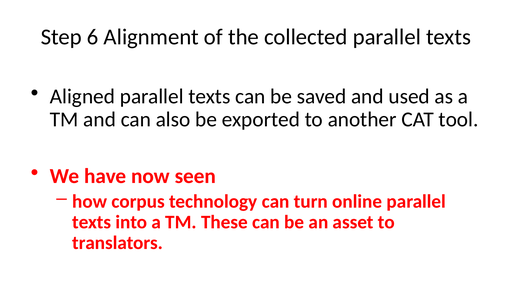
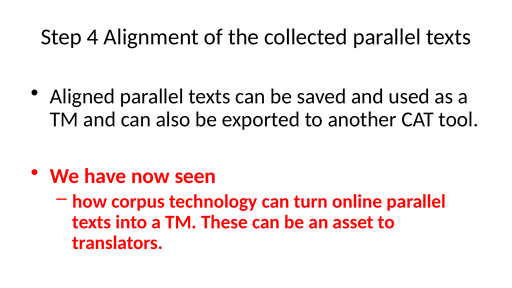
6: 6 -> 4 (93, 37)
